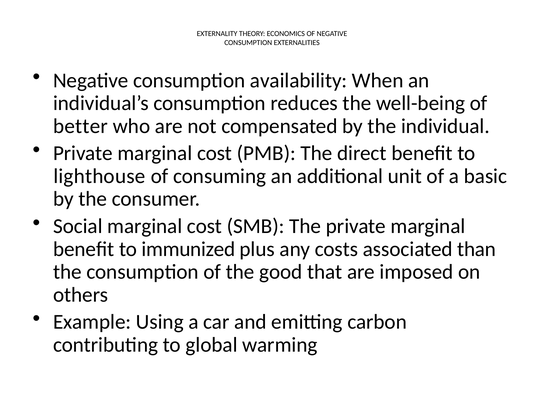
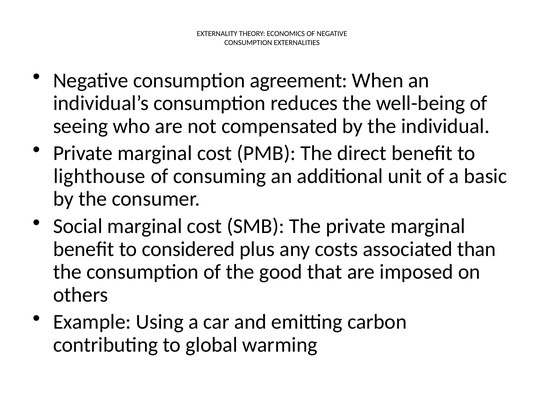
availability: availability -> agreement (299, 80)
better: better -> seeing (81, 126)
immunized: immunized -> considered (188, 249)
